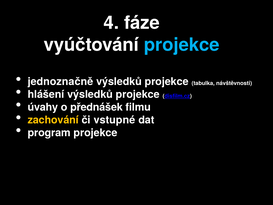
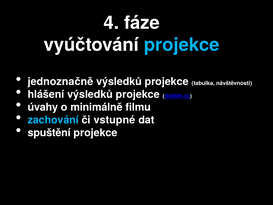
přednášek: přednášek -> minimálně (96, 107)
zachování colour: yellow -> light blue (53, 120)
program: program -> spuštění (49, 133)
